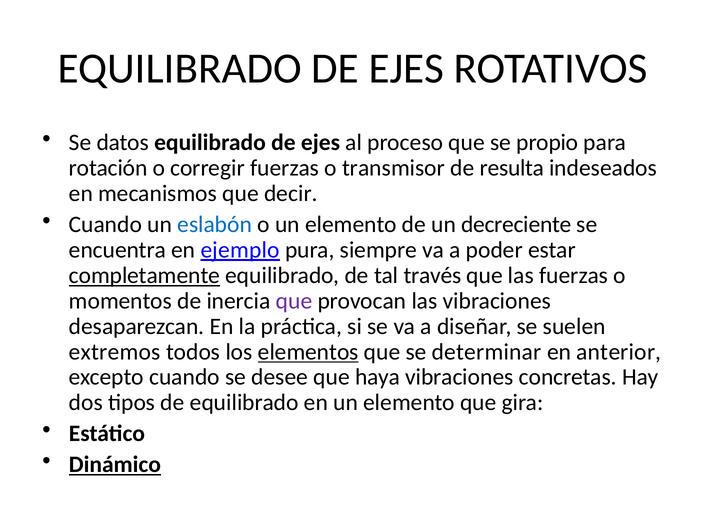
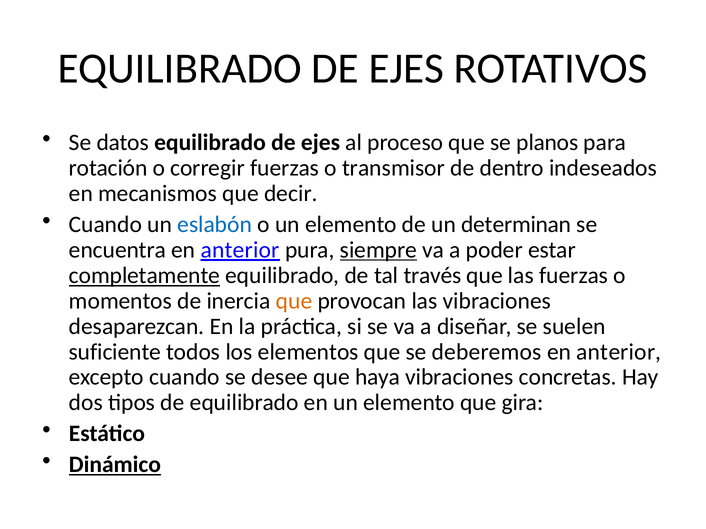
propio: propio -> planos (547, 143)
resulta: resulta -> dentro (512, 168)
decreciente: decreciente -> determinan (516, 225)
encuentra en ejemplo: ejemplo -> anterior (240, 250)
siempre underline: none -> present (378, 250)
que colour: purple -> orange (294, 301)
extremos: extremos -> suficiente (115, 352)
elementos underline: present -> none (308, 352)
determinar: determinar -> deberemos (487, 352)
